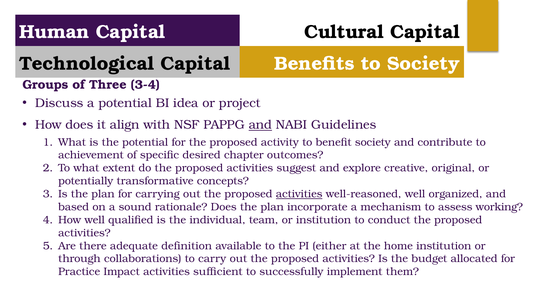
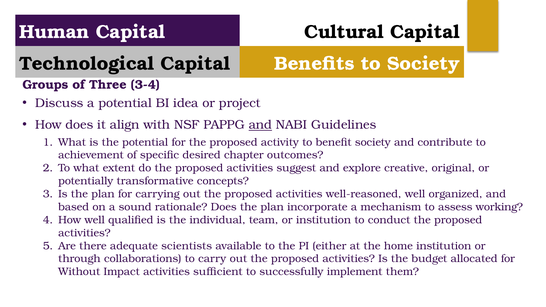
activities underline: present -> none (299, 194)
definition: definition -> scientists (187, 246)
Practice: Practice -> Without (79, 272)
